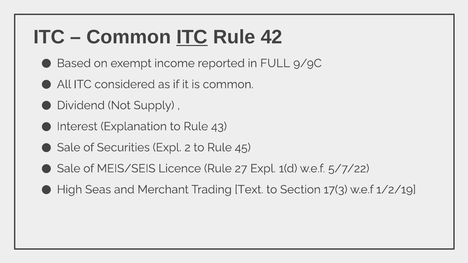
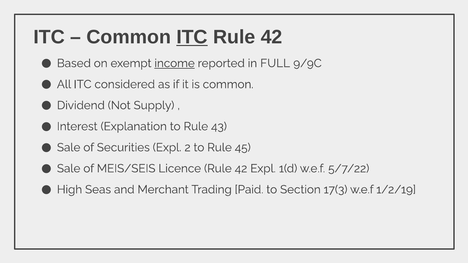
income underline: none -> present (175, 63)
Licence Rule 27: 27 -> 42 (241, 169)
Text: Text -> Paid (249, 190)
